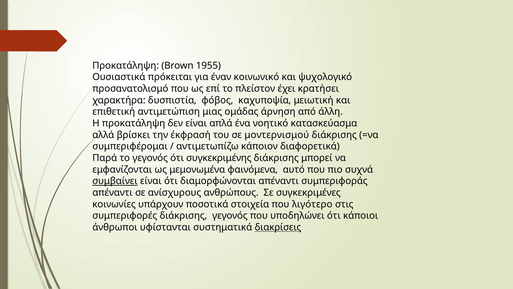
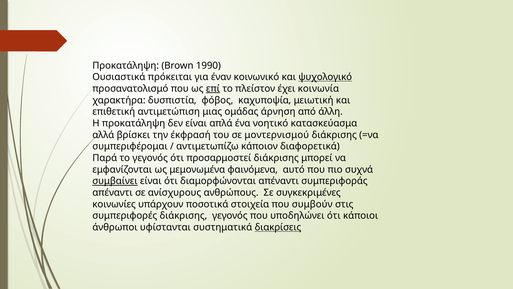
1955: 1955 -> 1990 (208, 65)
ψυχολογικό underline: none -> present (325, 77)
επί underline: none -> present (213, 88)
κρατήσει: κρατήσει -> κοινωνία (318, 88)
συγκεκριμένης: συγκεκριμένης -> προσαρμοστεί (219, 158)
λιγότερο: λιγότερο -> συμβούν (312, 204)
